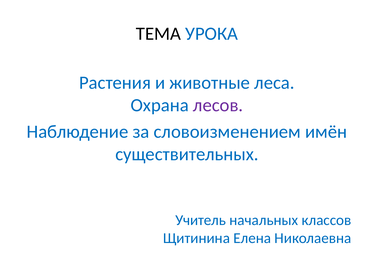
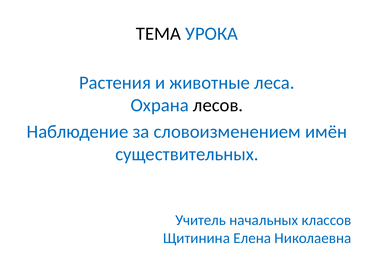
лесов colour: purple -> black (218, 105)
